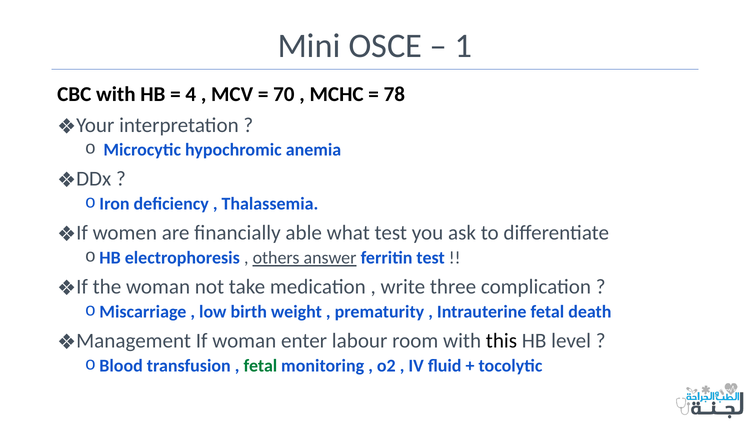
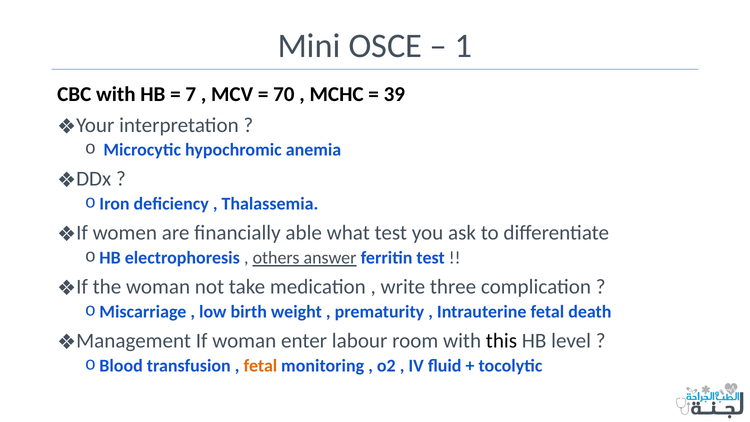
4: 4 -> 7 (191, 94)
78: 78 -> 39 (394, 94)
fetal colour: green -> orange (260, 366)
